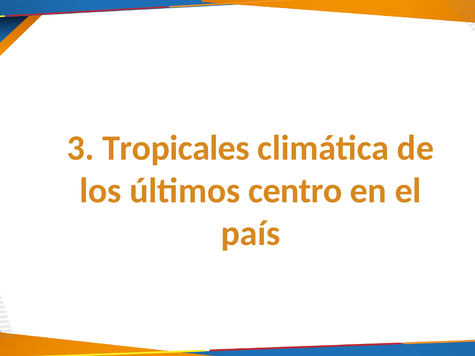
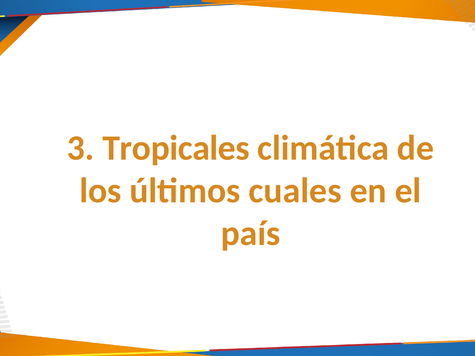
centro: centro -> cuales (295, 191)
